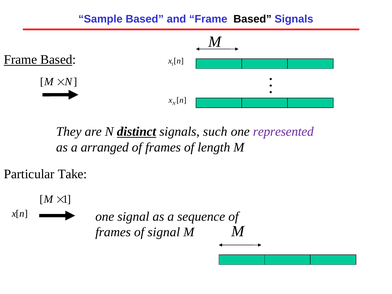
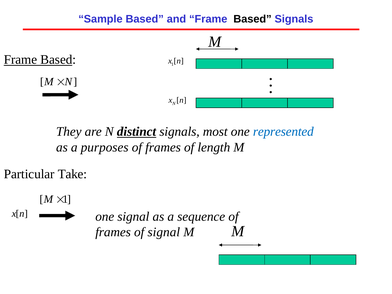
such: such -> most (215, 132)
represented colour: purple -> blue (283, 132)
arranged: arranged -> purposes (105, 147)
